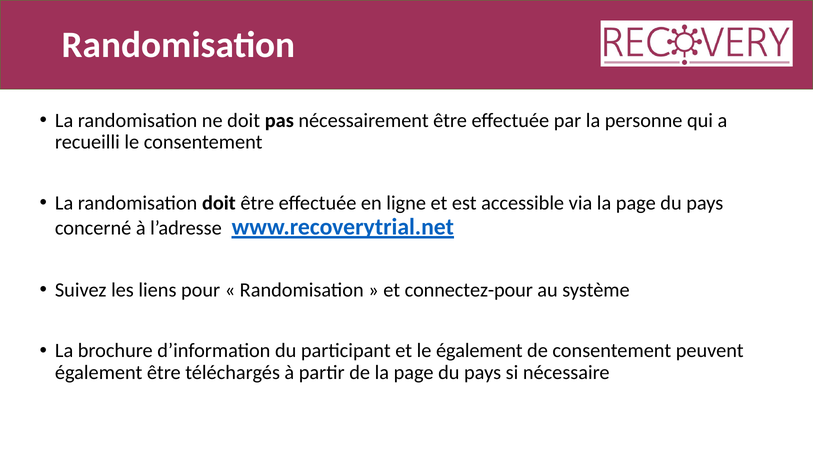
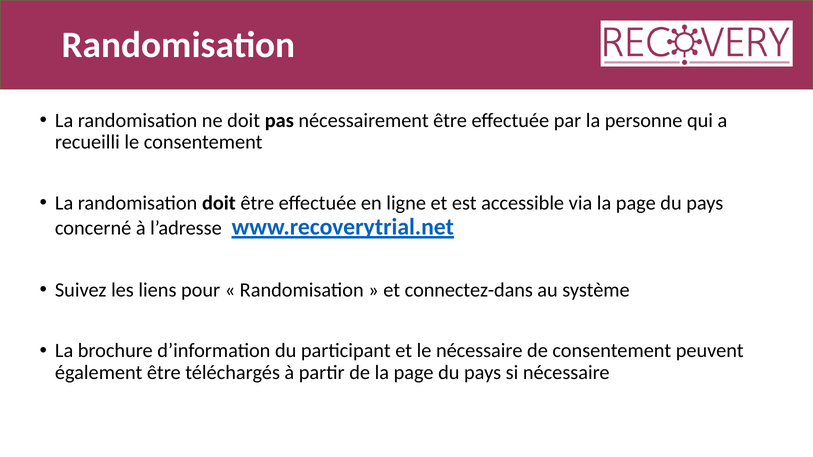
connectez-pour: connectez-pour -> connectez-dans (469, 290)
le également: également -> nécessaire (479, 351)
